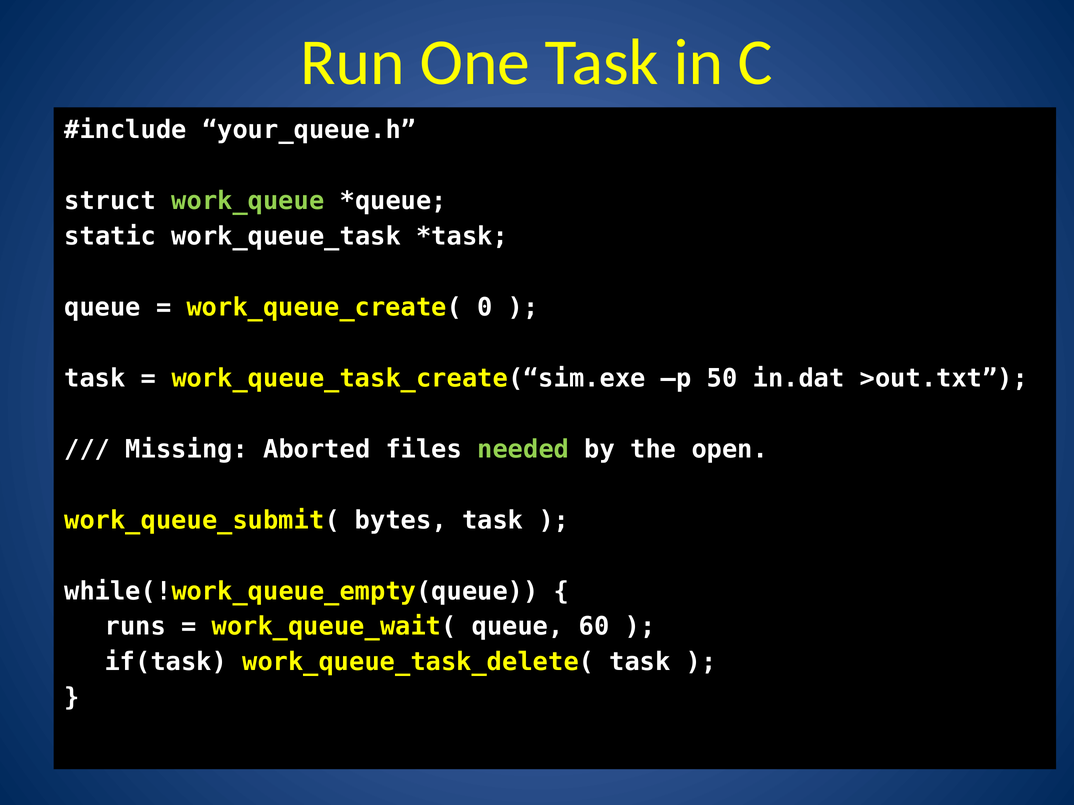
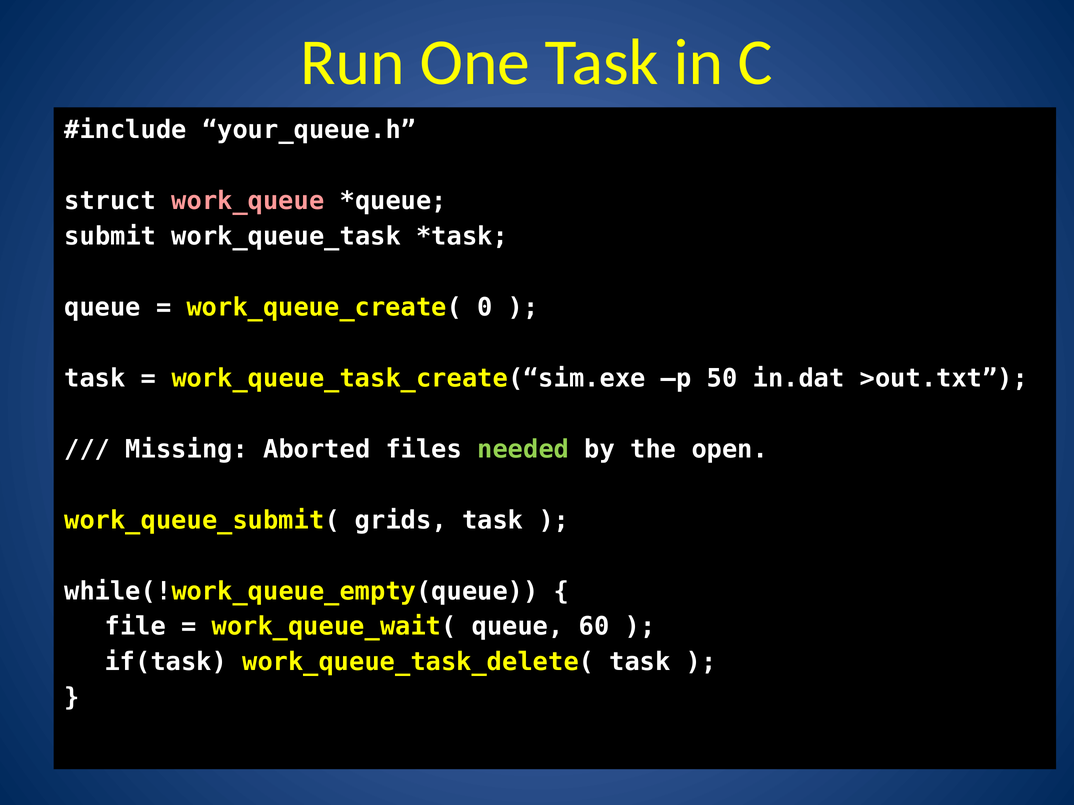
work_queue colour: light green -> pink (248, 201)
static: static -> submit (110, 236)
bytes: bytes -> grids (401, 520)
runs: runs -> file (135, 627)
